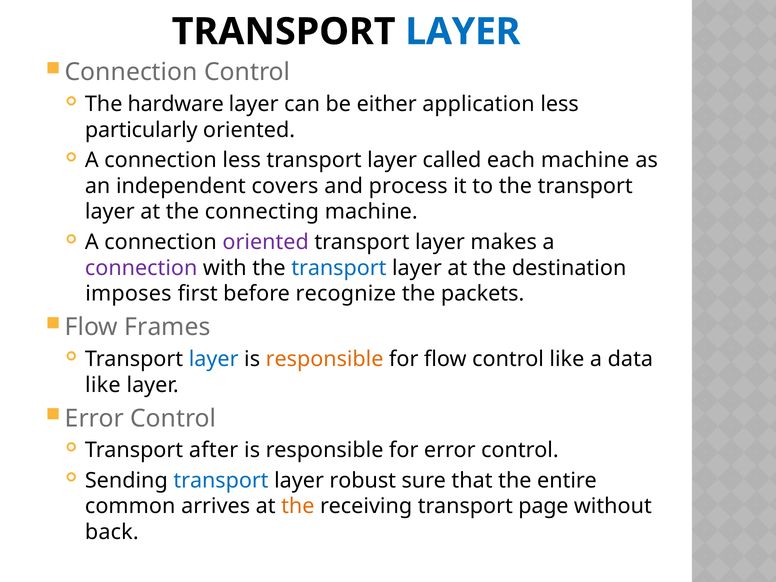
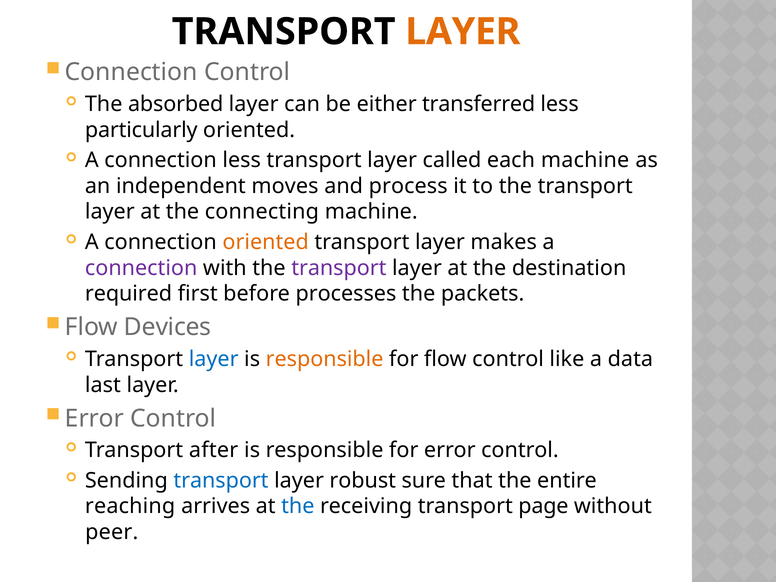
LAYER colour: blue -> orange (463, 32)
hardware: hardware -> absorbed (176, 104)
application: application -> transferred (479, 104)
covers: covers -> moves (285, 186)
oriented colour: purple -> orange (266, 242)
transport colour: blue -> purple (339, 268)
imposes: imposes -> required (129, 294)
recognize: recognize -> processes (346, 294)
Frames: Frames -> Devices (168, 327)
like: like -> last (103, 385)
common: common -> reaching (130, 506)
the colour: orange -> blue (298, 506)
back: back -> peer (112, 532)
